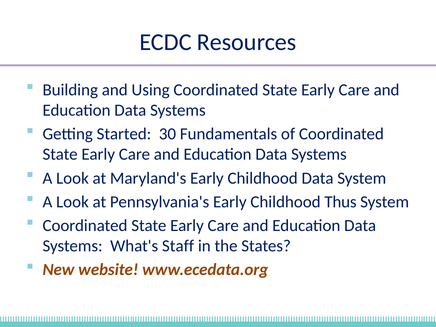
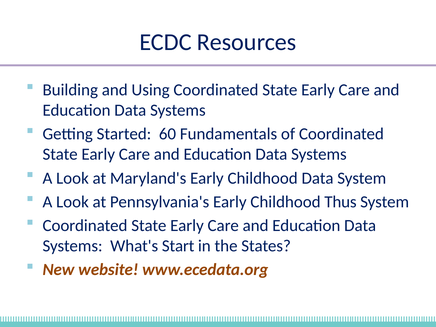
30: 30 -> 60 (167, 134)
Staff: Staff -> Start (178, 246)
